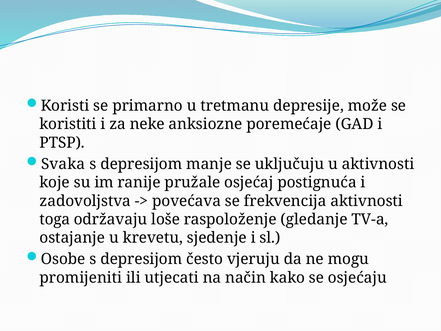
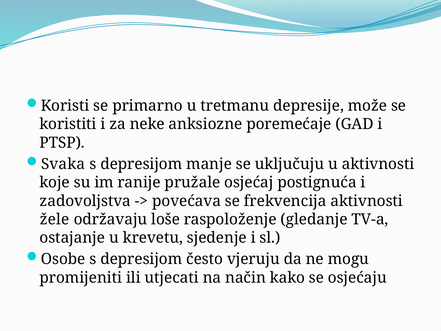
toga: toga -> žele (55, 219)
